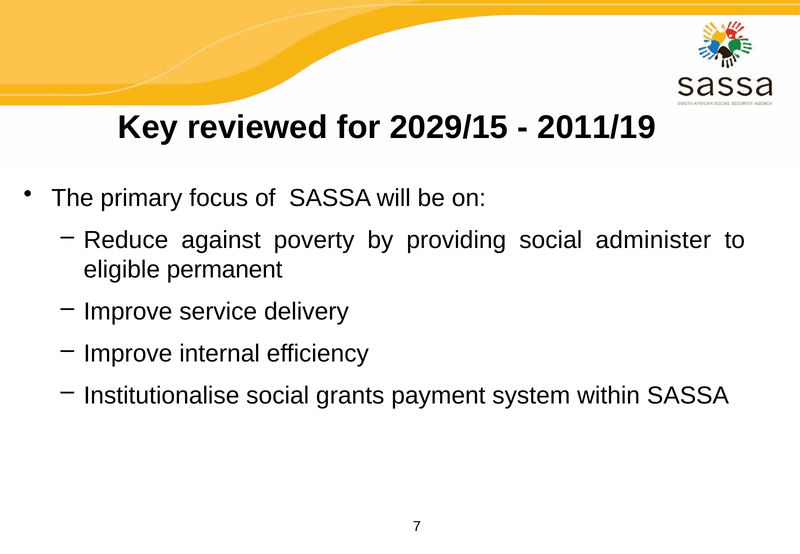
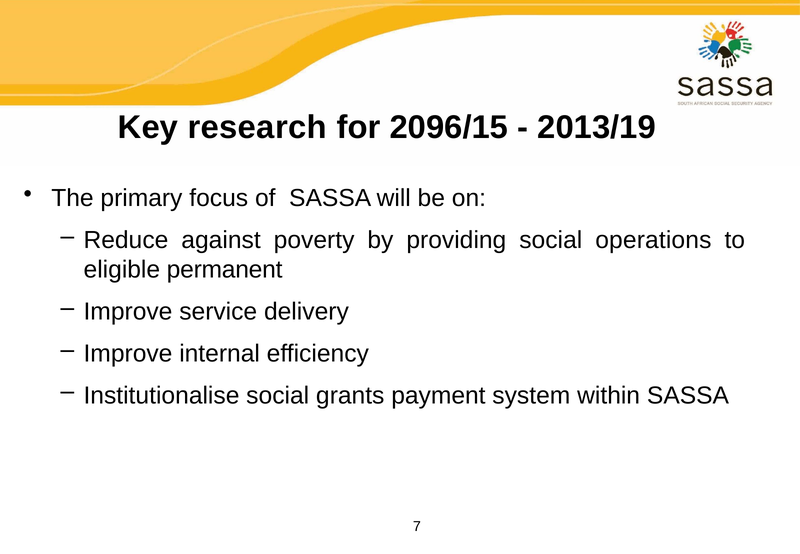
reviewed: reviewed -> research (257, 127)
2029/15: 2029/15 -> 2096/15 (449, 127)
2011/19: 2011/19 -> 2013/19 (597, 127)
administer: administer -> operations (653, 240)
